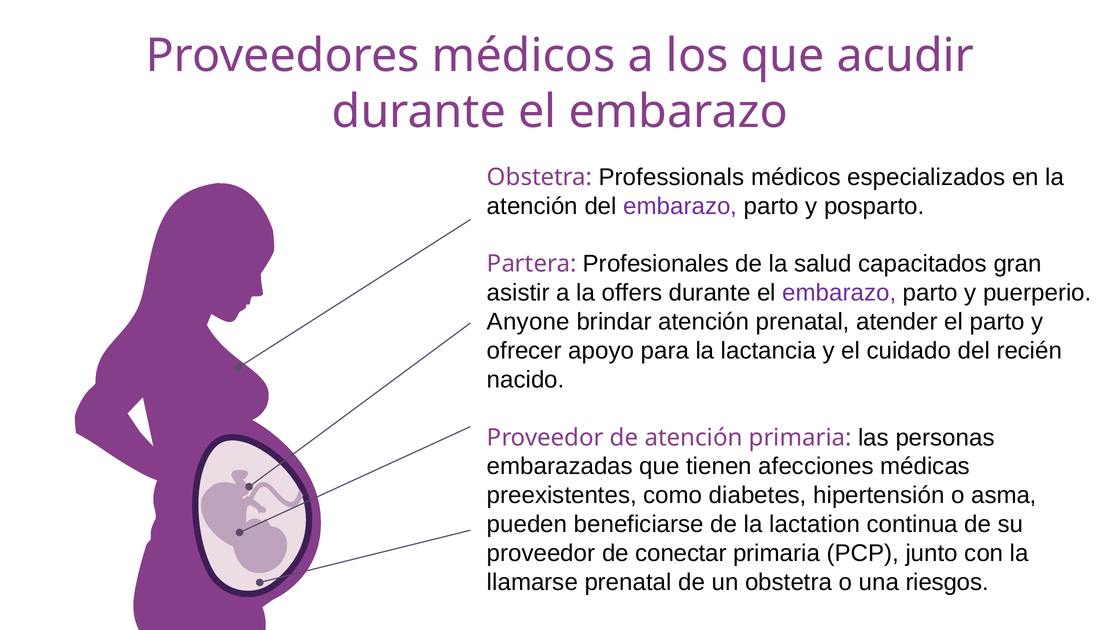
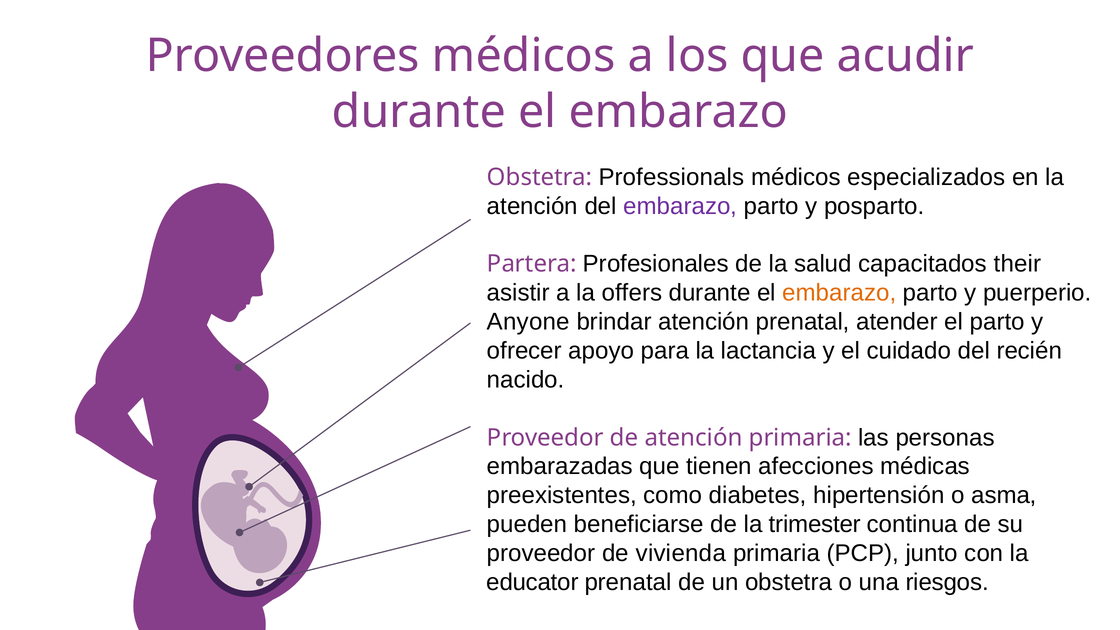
gran: gran -> their (1018, 264)
embarazo colour: purple -> orange (839, 293)
lactation: lactation -> trimester (815, 524)
conectar: conectar -> vivienda (681, 553)
llamarse: llamarse -> educator (533, 582)
